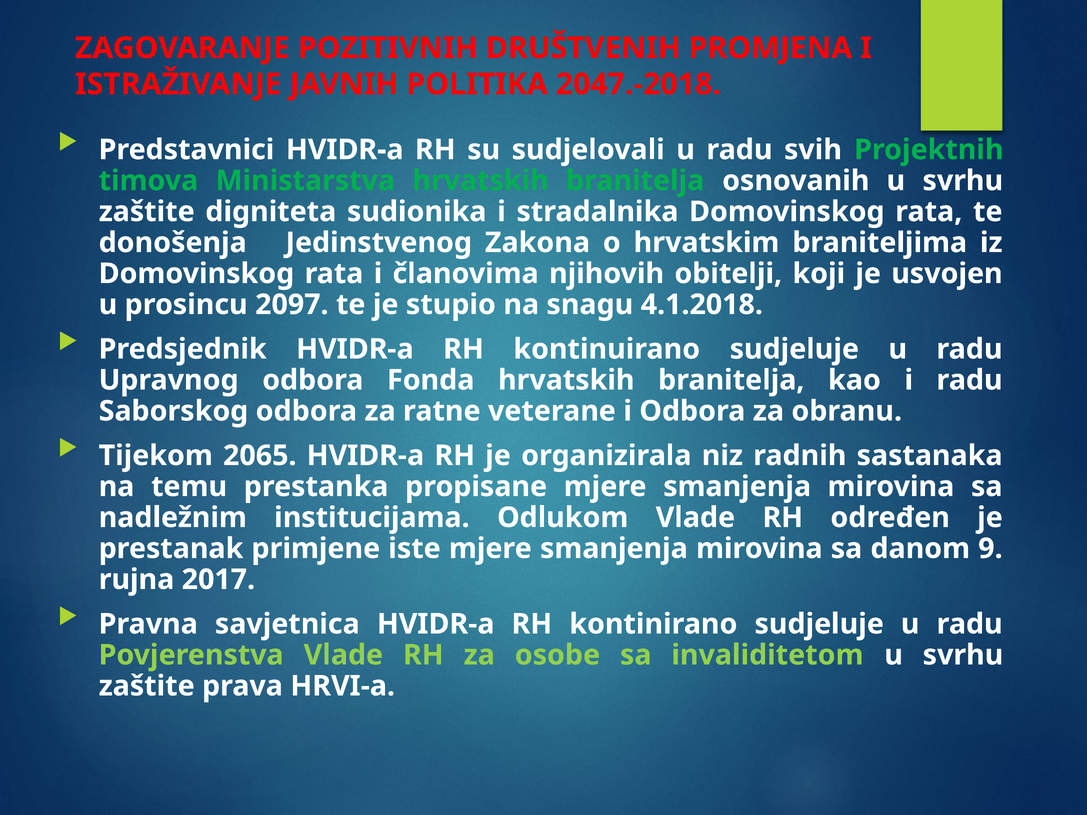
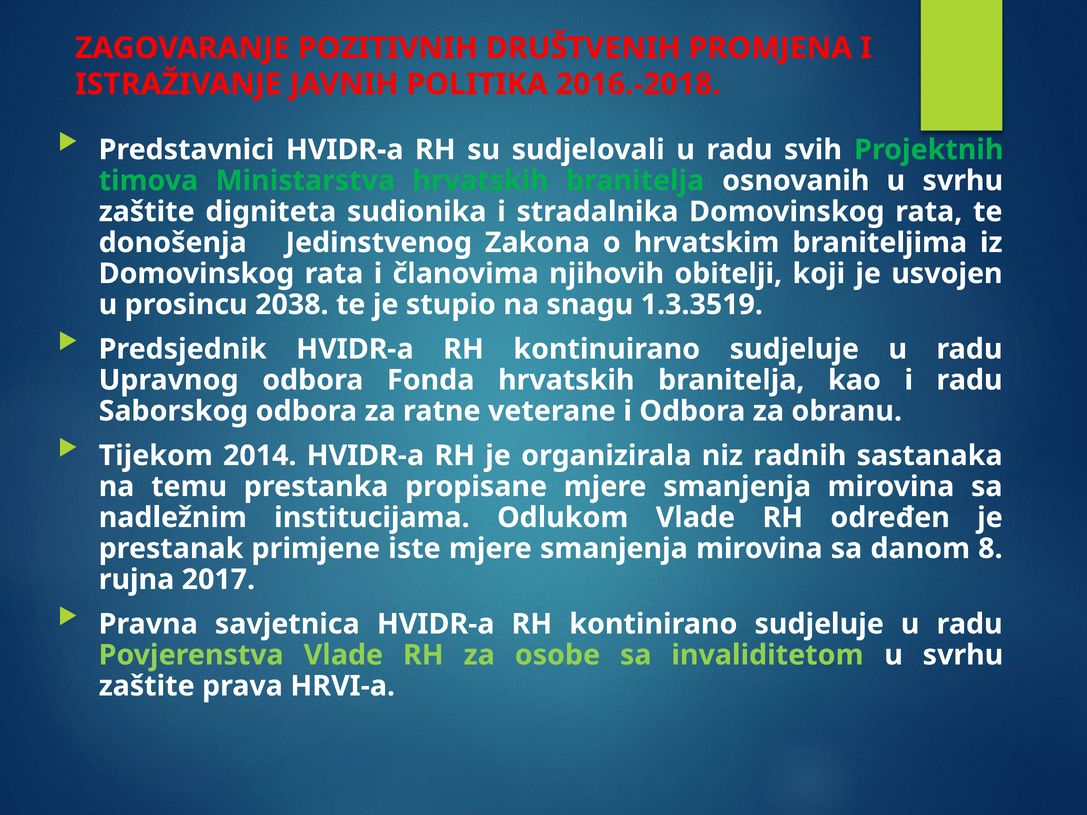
2047.-2018: 2047.-2018 -> 2016.-2018 (638, 84)
2097: 2097 -> 2038 (292, 305)
4.1.2018: 4.1.2018 -> 1.3.3519 (702, 305)
2065: 2065 -> 2014 (260, 456)
9: 9 -> 8 (990, 549)
